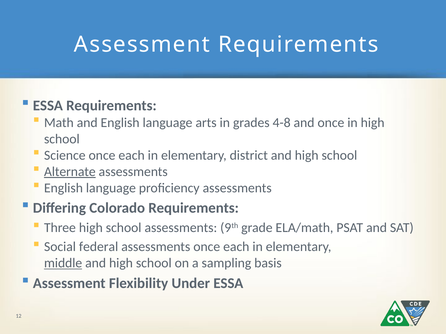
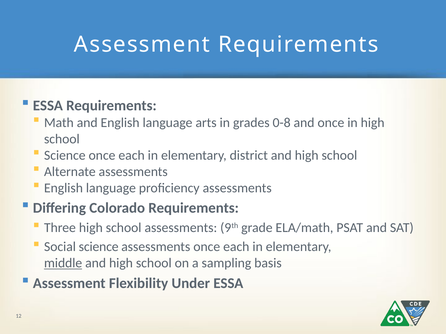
4-8: 4-8 -> 0-8 (282, 123)
Alternate underline: present -> none (70, 172)
Social federal: federal -> science (99, 247)
